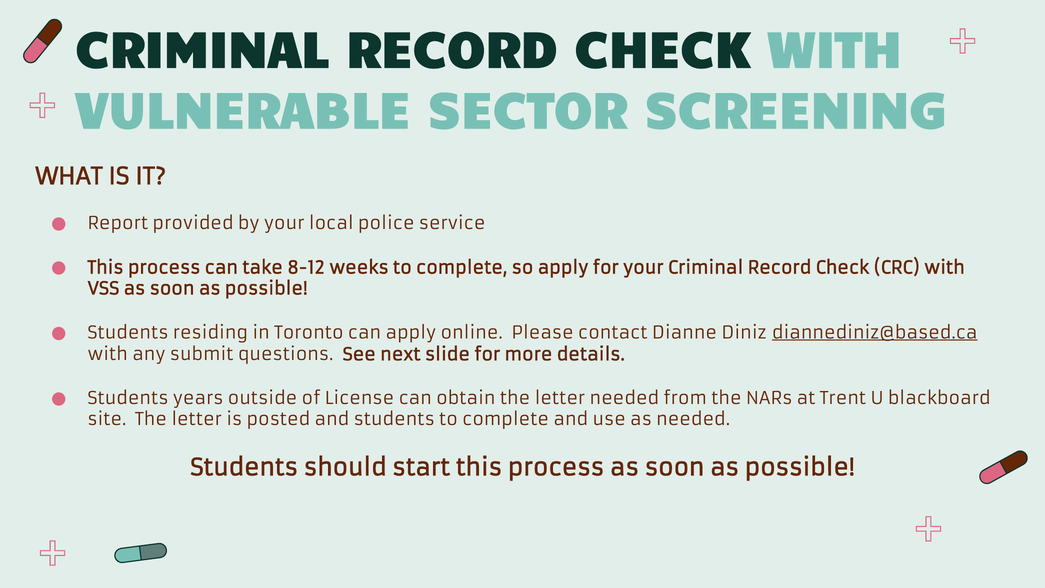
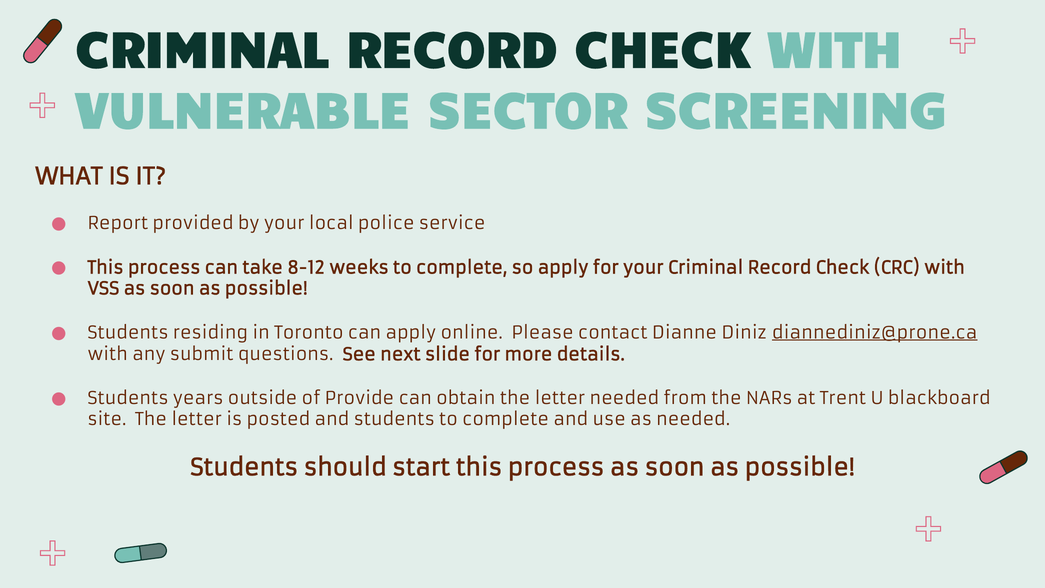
diannediniz@based.ca: diannediniz@based.ca -> diannediniz@prone.ca (875, 333)
License: License -> Provide (359, 399)
